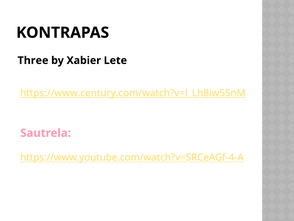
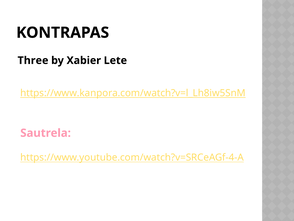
https://www.century.com/watch?v=l_Lh8iw5SnM: https://www.century.com/watch?v=l_Lh8iw5SnM -> https://www.kanpora.com/watch?v=l_Lh8iw5SnM (133, 93)
